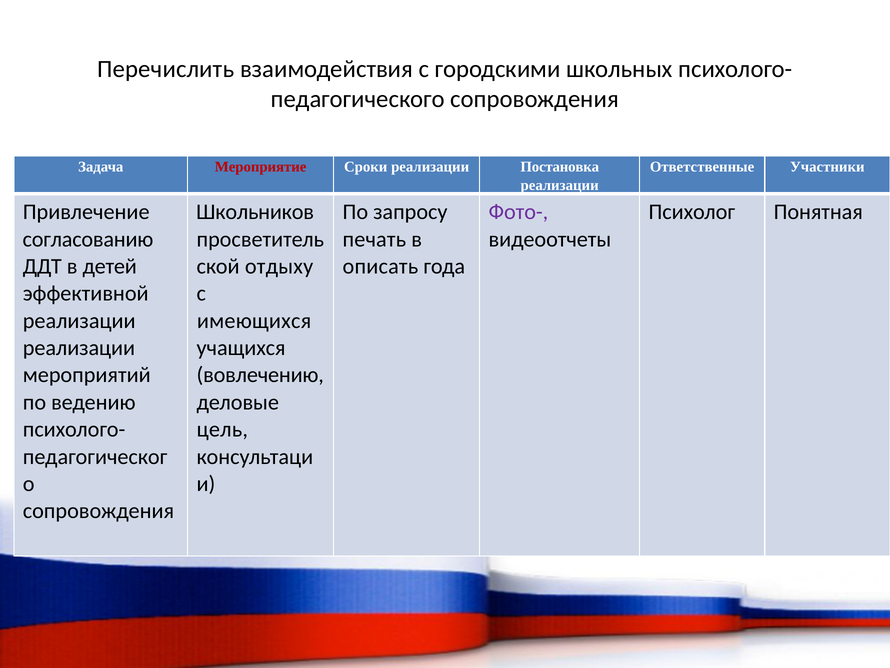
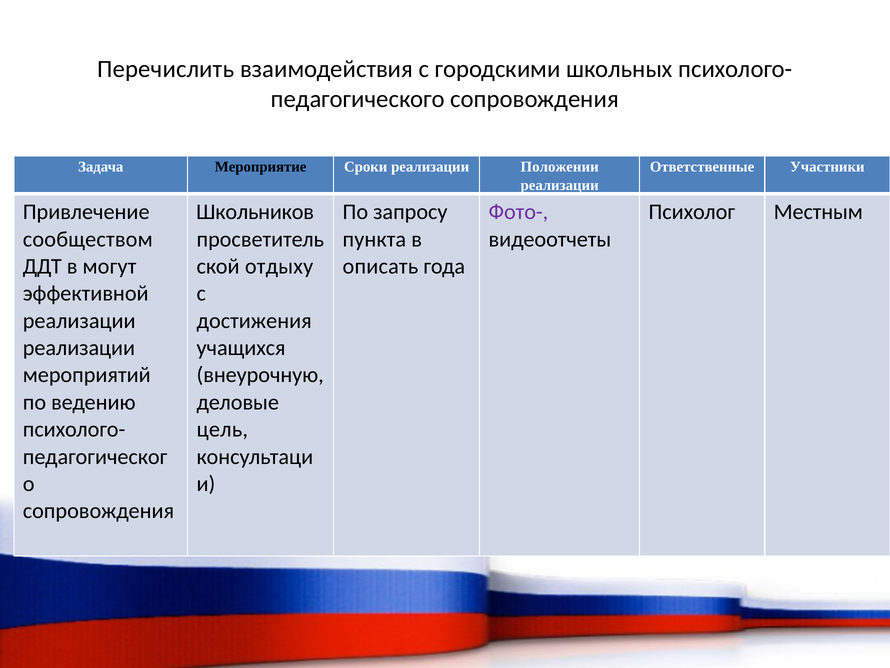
Мероприятие colour: red -> black (261, 167)
Постановка: Постановка -> Положении (560, 167)
Понятная: Понятная -> Местным (818, 212)
согласованию: согласованию -> сообществом (88, 239)
печать: печать -> пункта (374, 239)
детей: детей -> могут (109, 266)
имеющихся: имеющихся -> достижения (254, 321)
вовлечению: вовлечению -> внеурочную (260, 375)
